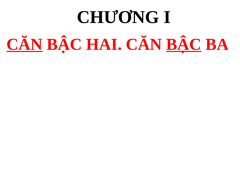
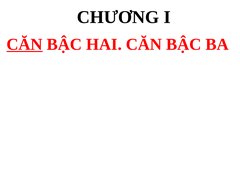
BẬC underline: present -> none (184, 44)
